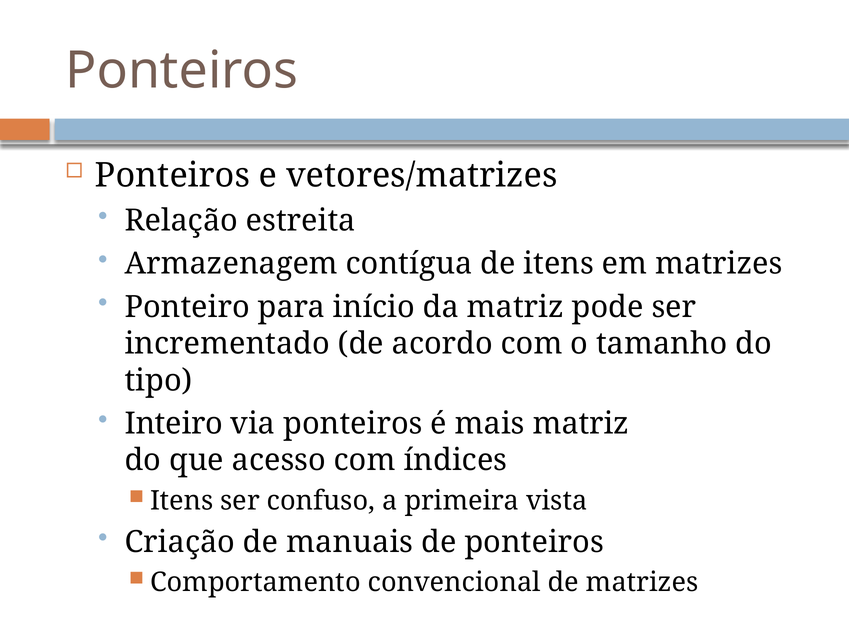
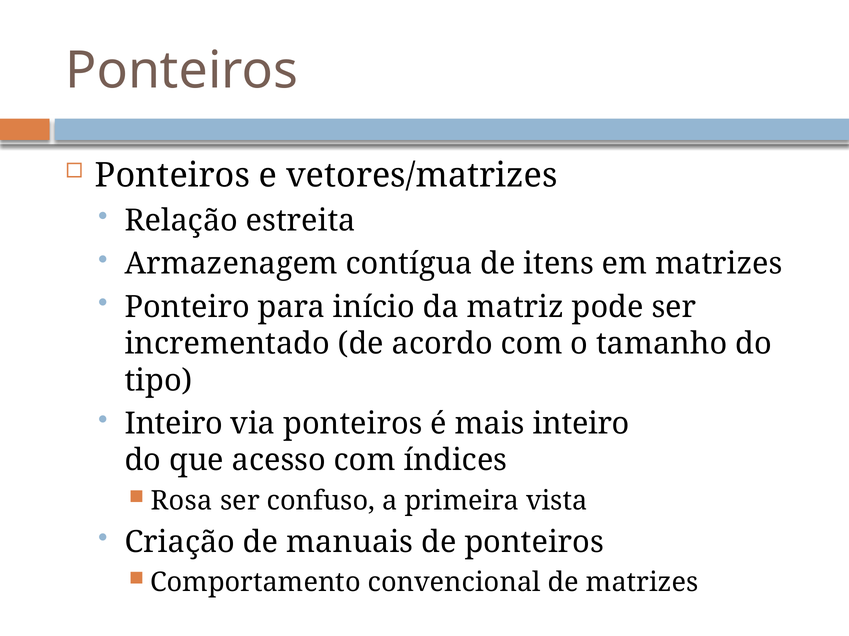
mais matriz: matriz -> inteiro (581, 424)
Itens: Itens -> Rosa (182, 501)
